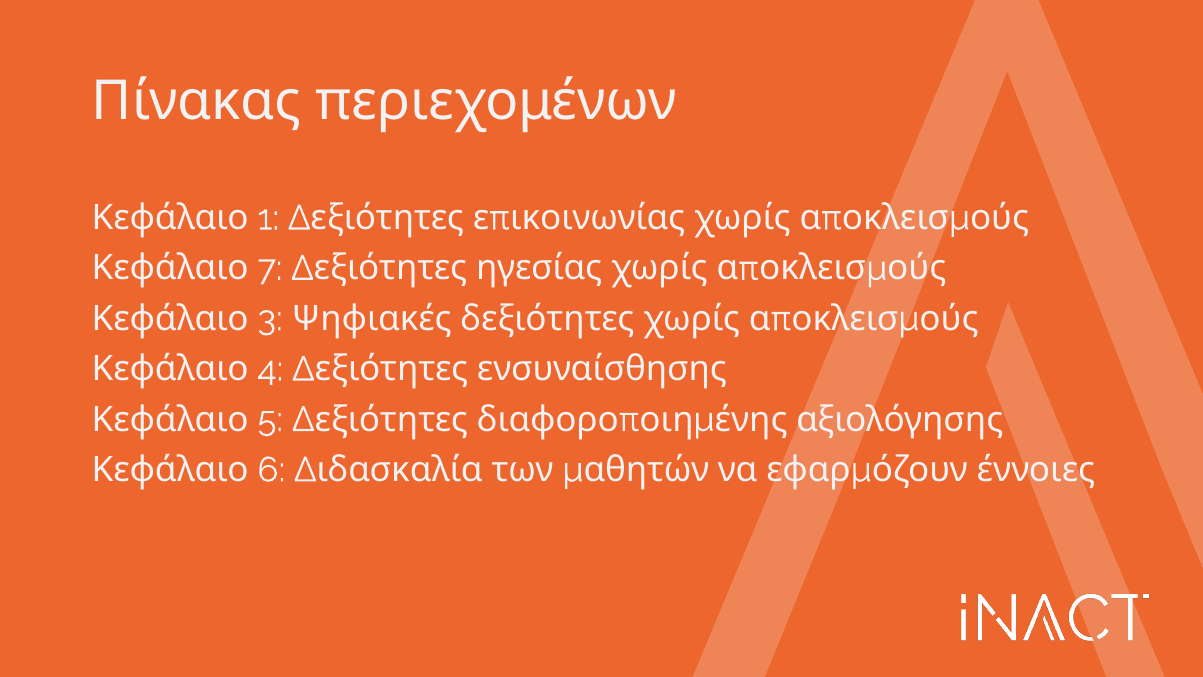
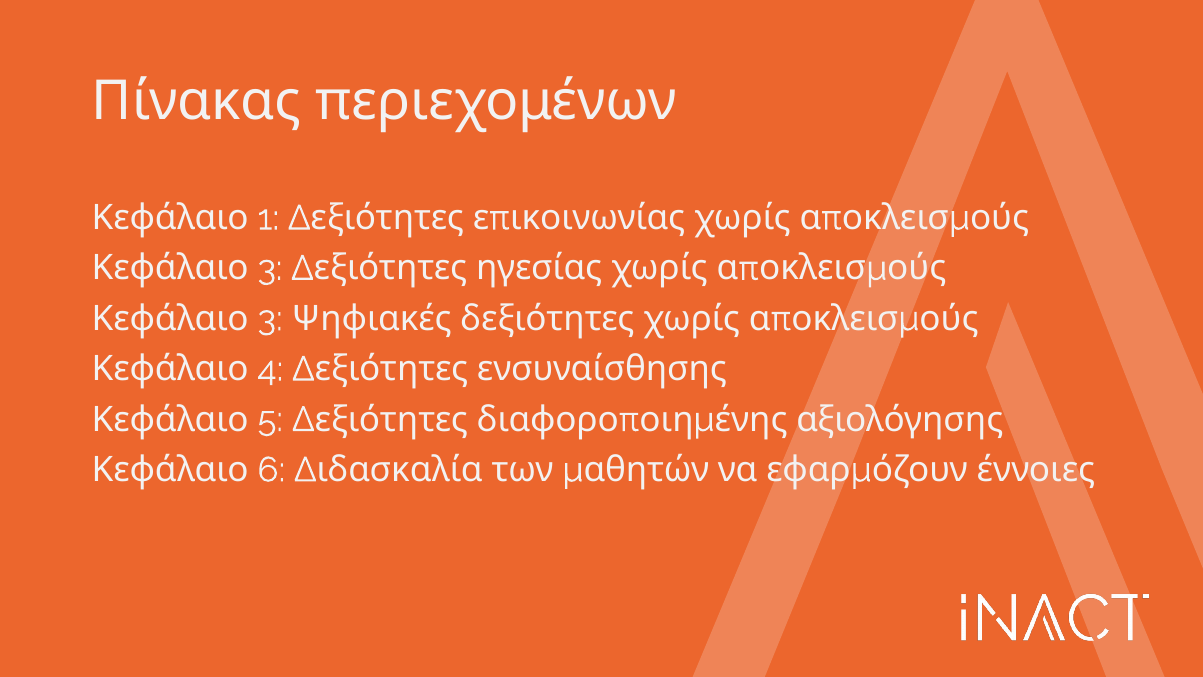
7: 7 -> 3 (270, 268)
